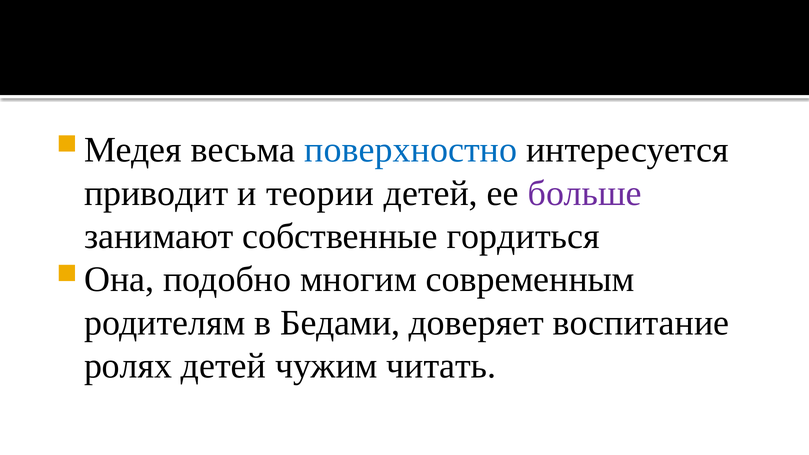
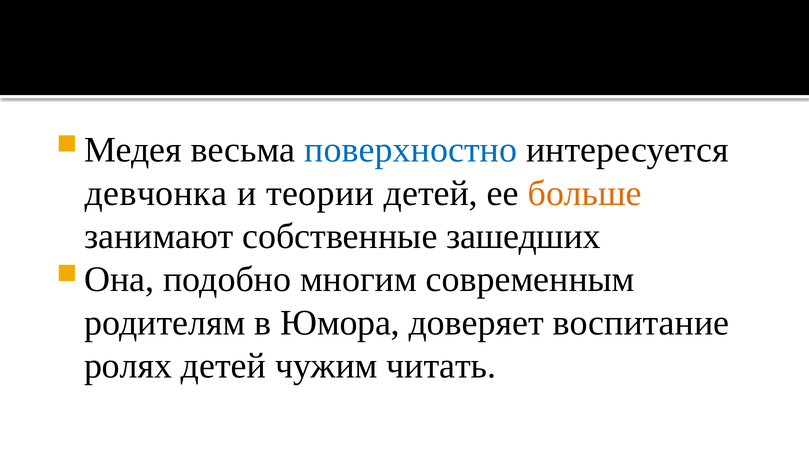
приводит: приводит -> девчонка (156, 193)
больше colour: purple -> orange (585, 193)
гордиться: гордиться -> зашедших (523, 236)
Бедами: Бедами -> Юмора (340, 323)
